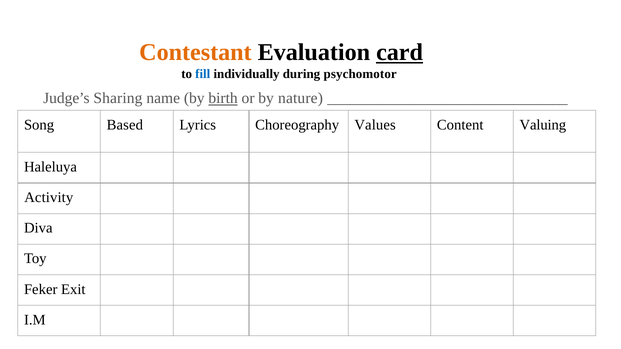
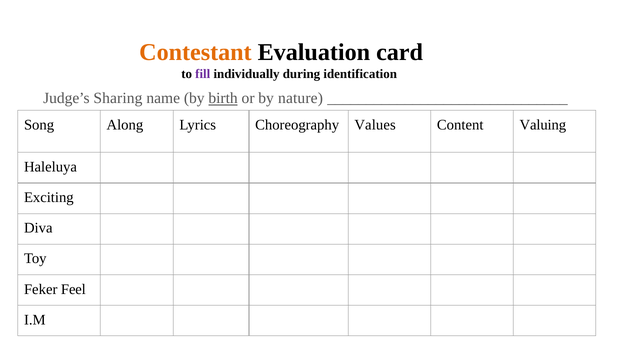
card underline: present -> none (400, 53)
fill colour: blue -> purple (203, 74)
psychomotor: psychomotor -> identification (360, 74)
Based: Based -> Along (125, 125)
Activity: Activity -> Exciting (49, 198)
Exit: Exit -> Feel (73, 289)
